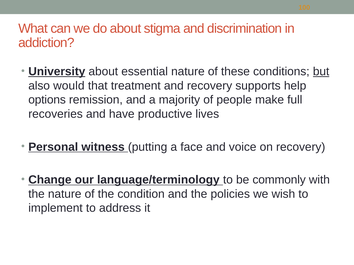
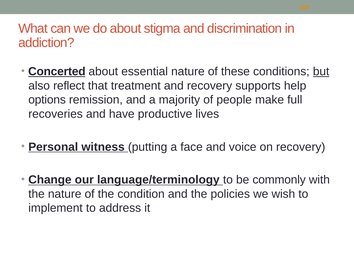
University: University -> Concerted (57, 72)
would: would -> reflect (69, 86)
